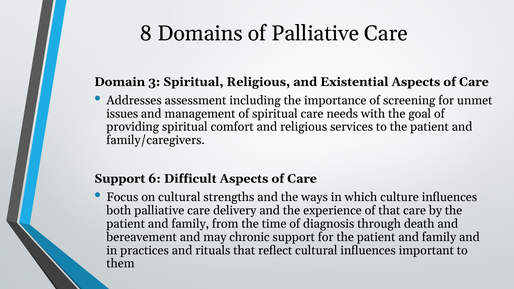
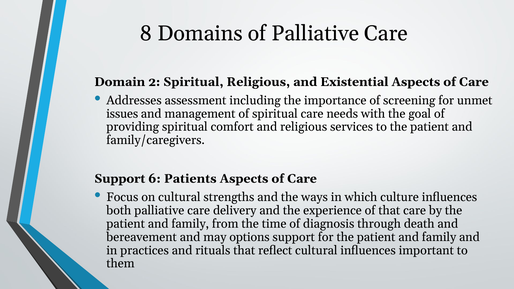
3: 3 -> 2 (154, 82)
Difficult: Difficult -> Patients (190, 179)
chronic: chronic -> options (249, 237)
